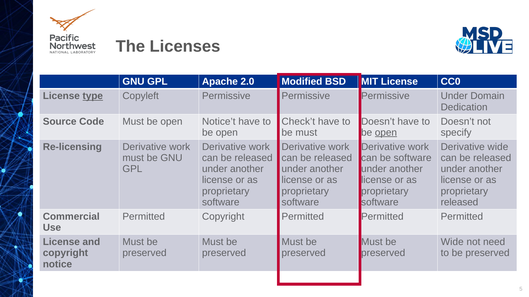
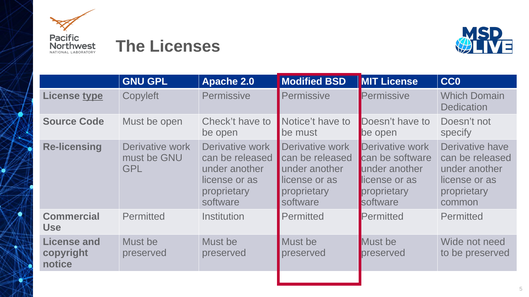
Permissive Under: Under -> Which (454, 96)
Notice’t: Notice’t -> Check’t (219, 122)
Check’t: Check’t -> Notice’t (298, 122)
open underline: present -> none (386, 133)
Derivative wide: wide -> have (498, 147)
released: released -> common (459, 203)
Permitted Copyright: Copyright -> Institution (223, 217)
